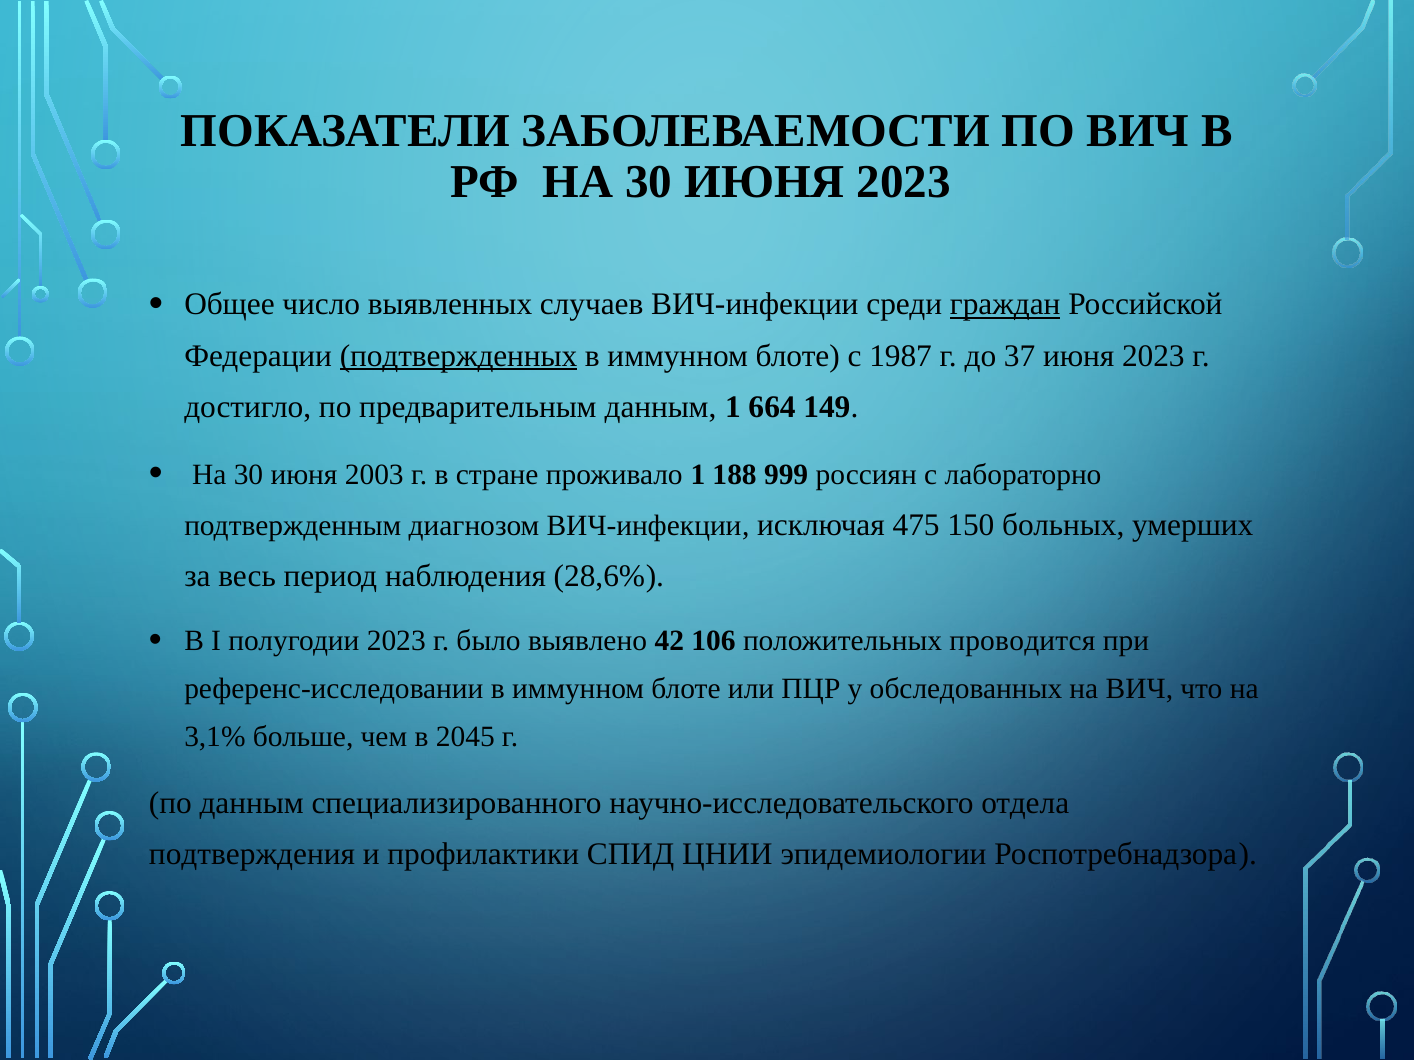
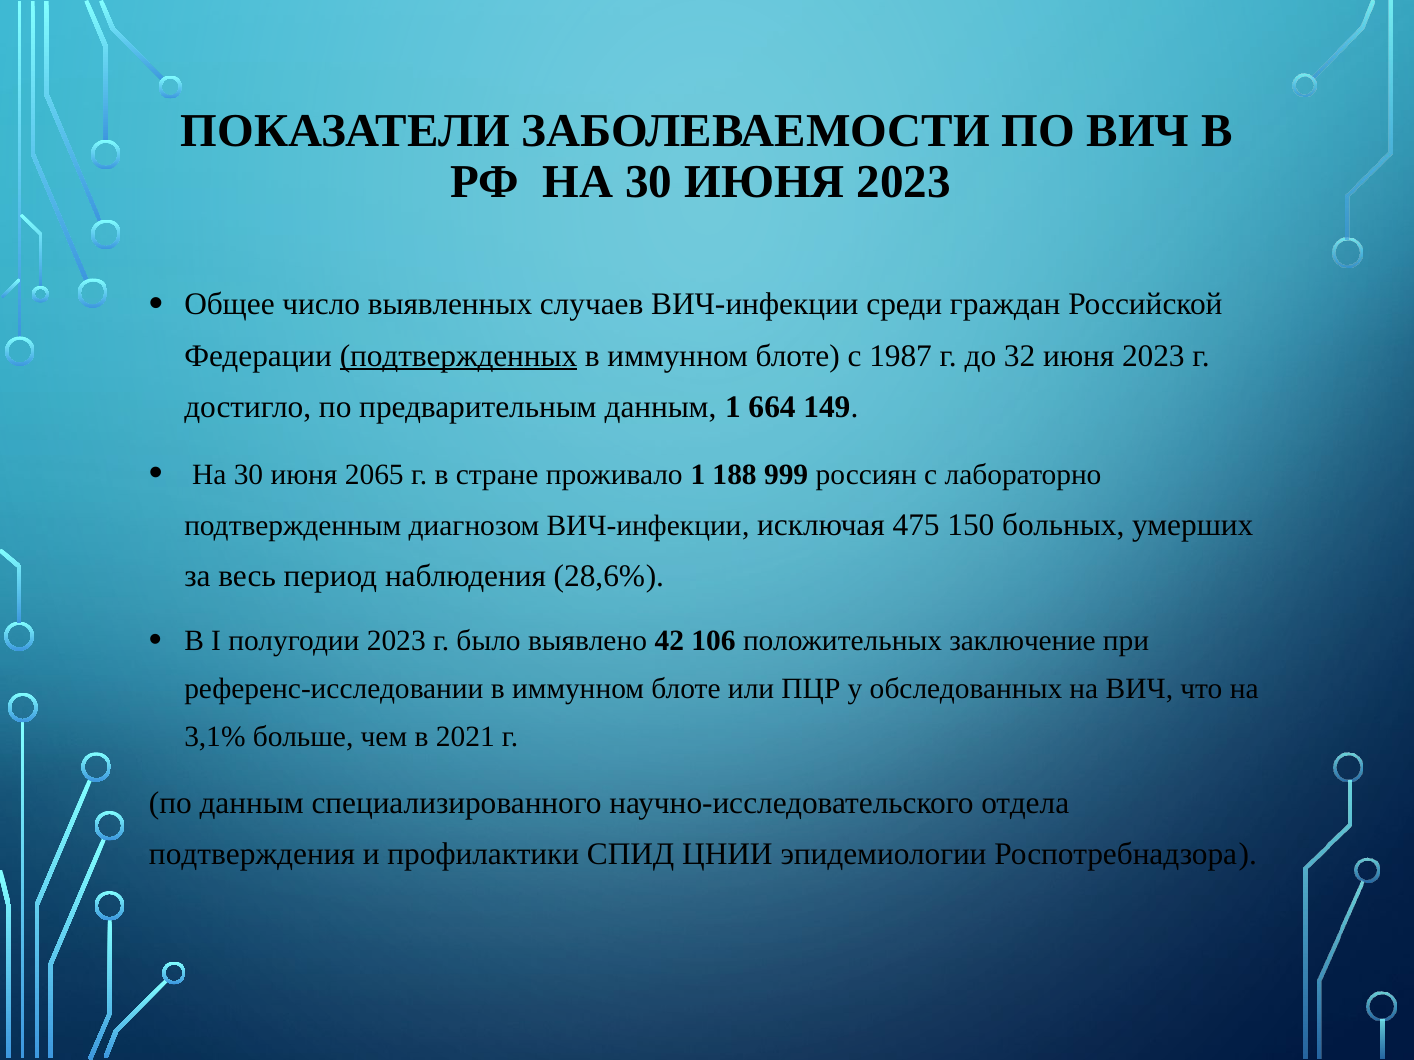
граждан underline: present -> none (1005, 305)
37: 37 -> 32 (1020, 356)
2003: 2003 -> 2065 (374, 475)
проводится: проводится -> заключение (1023, 641)
2045: 2045 -> 2021 (465, 737)
